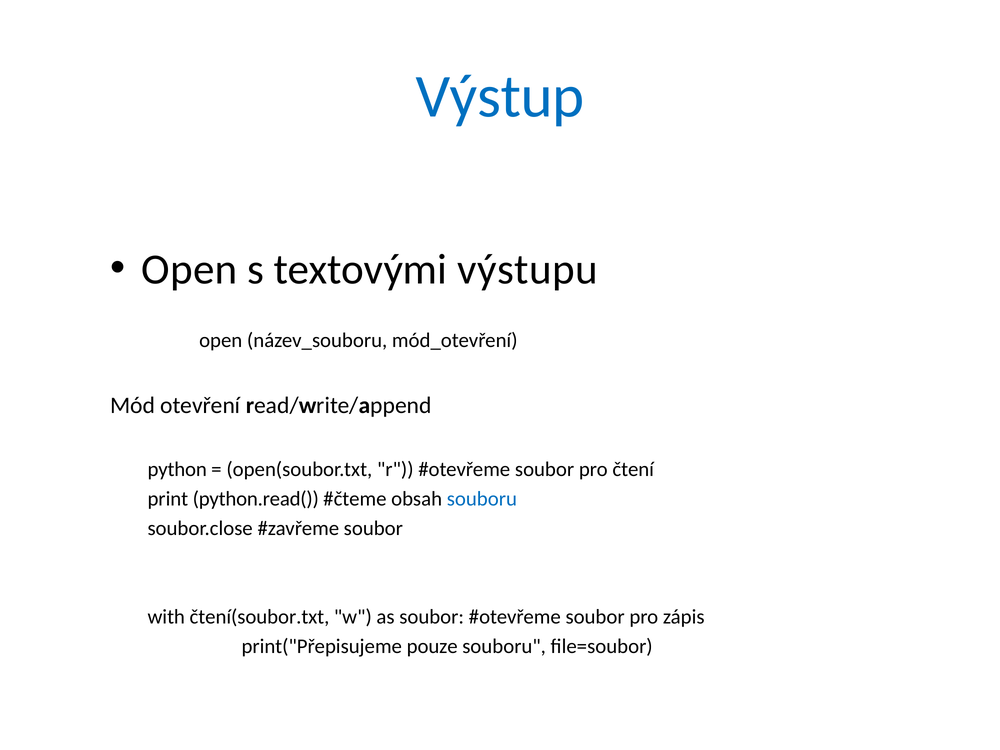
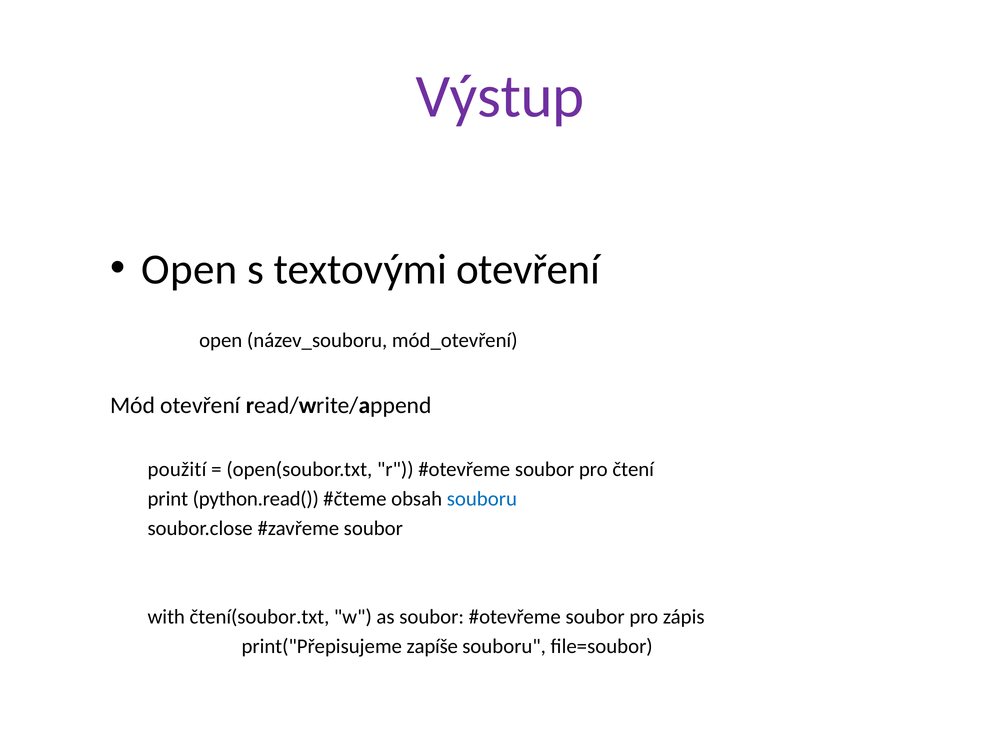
Výstup colour: blue -> purple (500, 97)
textovými výstupu: výstupu -> otevření (528, 269)
python: python -> použití (177, 470)
pouze: pouze -> zapíše (432, 646)
